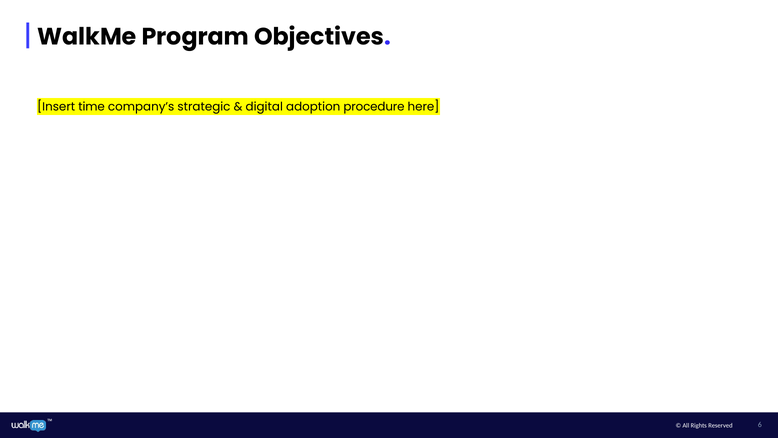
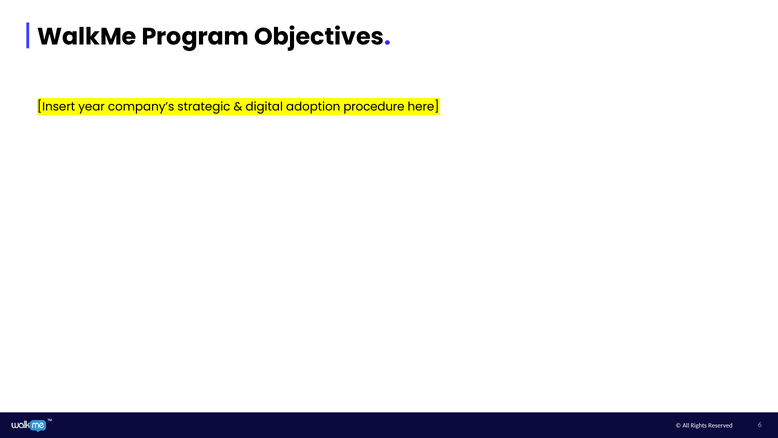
time: time -> year (92, 107)
